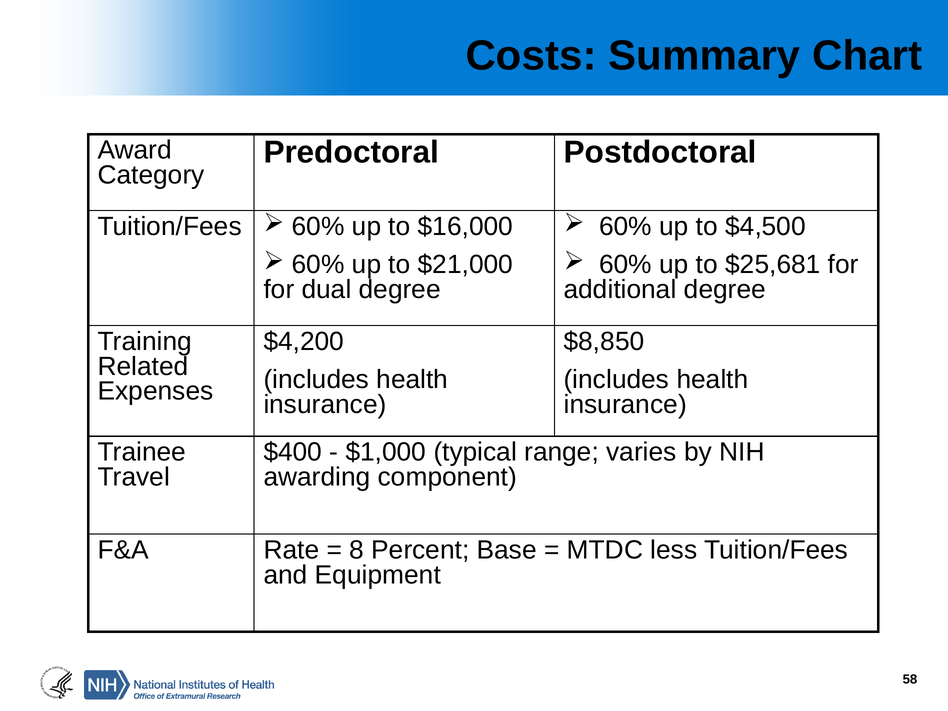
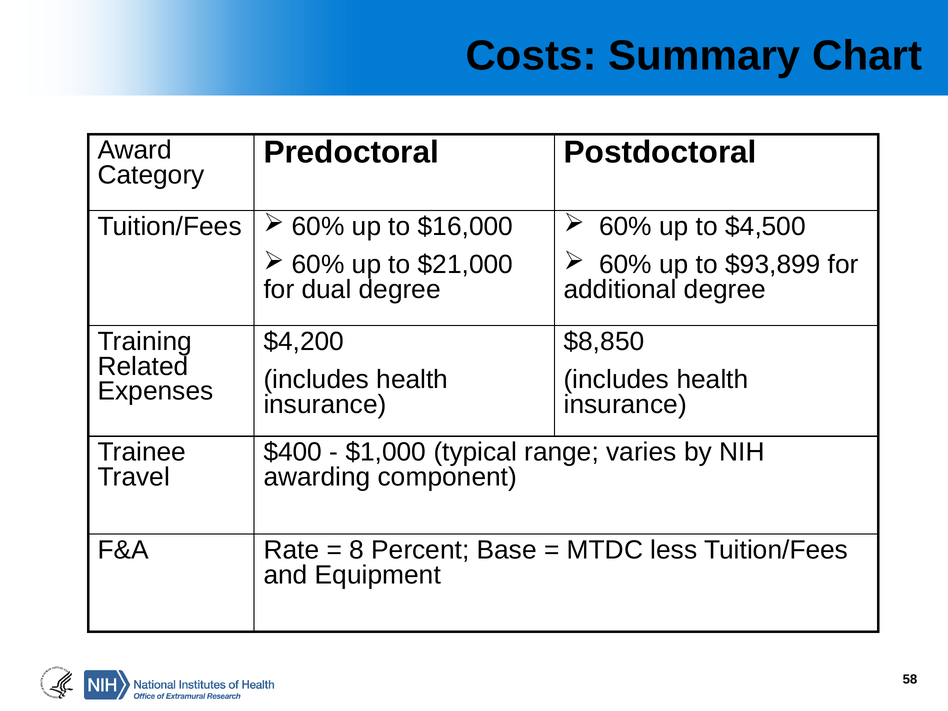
$25,681: $25,681 -> $93,899 (773, 264)
